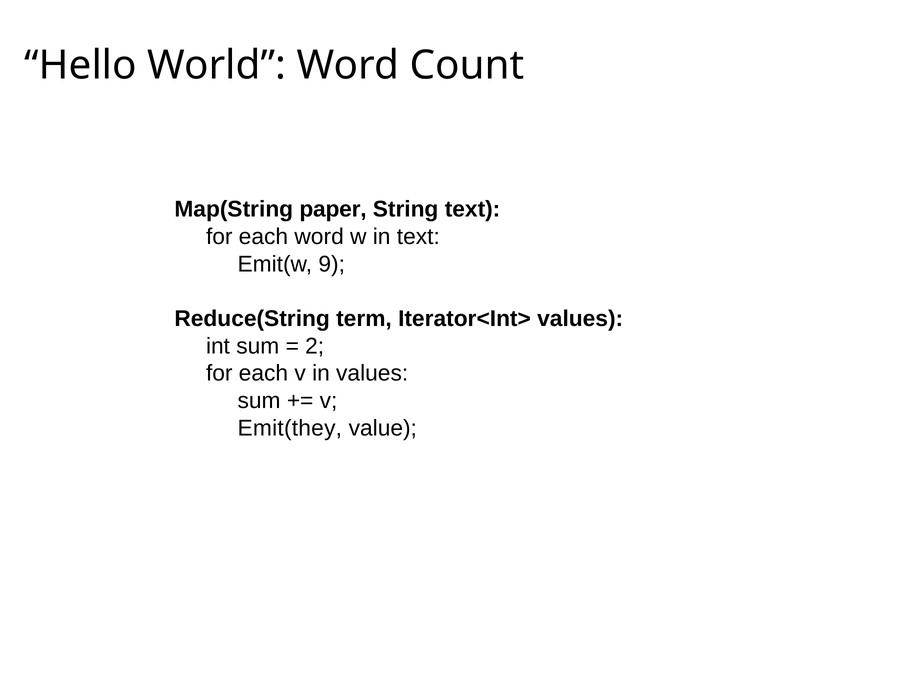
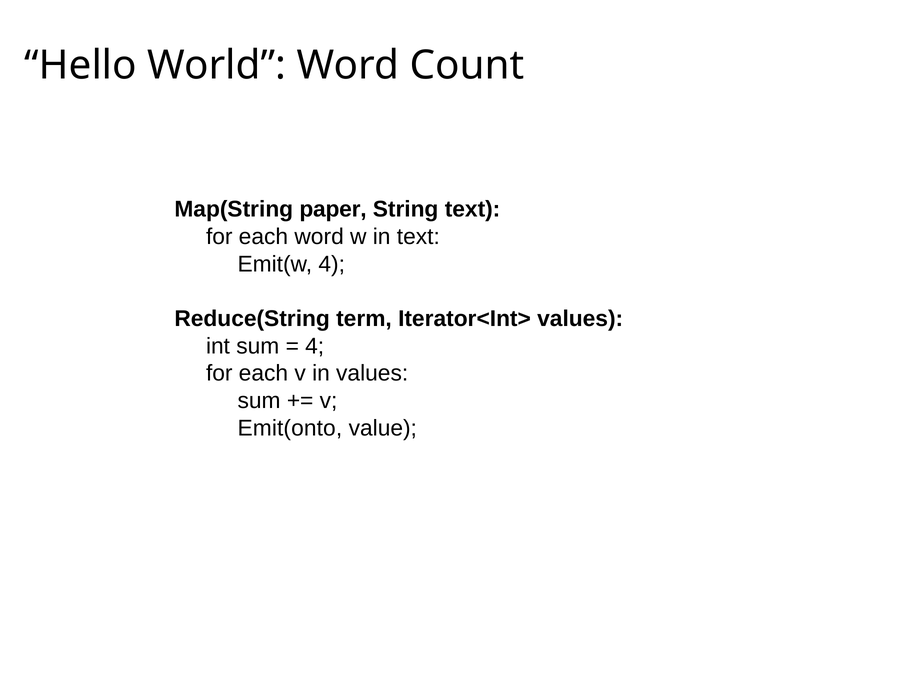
Emit(w 9: 9 -> 4 (332, 264)
2: 2 -> 4 (315, 346)
Emit(they: Emit(they -> Emit(onto (290, 428)
